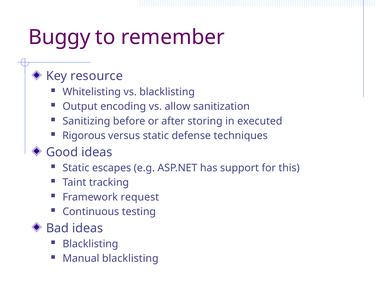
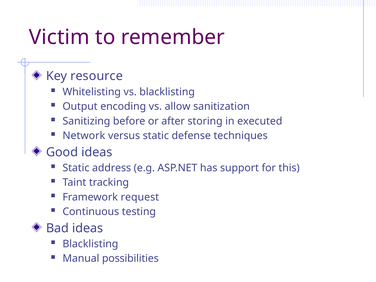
Buggy: Buggy -> Victim (59, 37)
Rigorous: Rigorous -> Network (84, 136)
escapes: escapes -> address (112, 168)
Manual blacklisting: blacklisting -> possibilities (130, 259)
